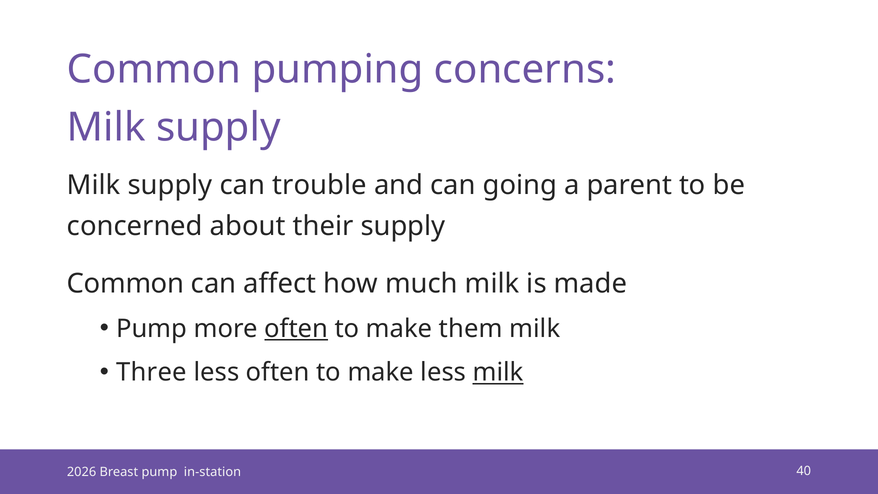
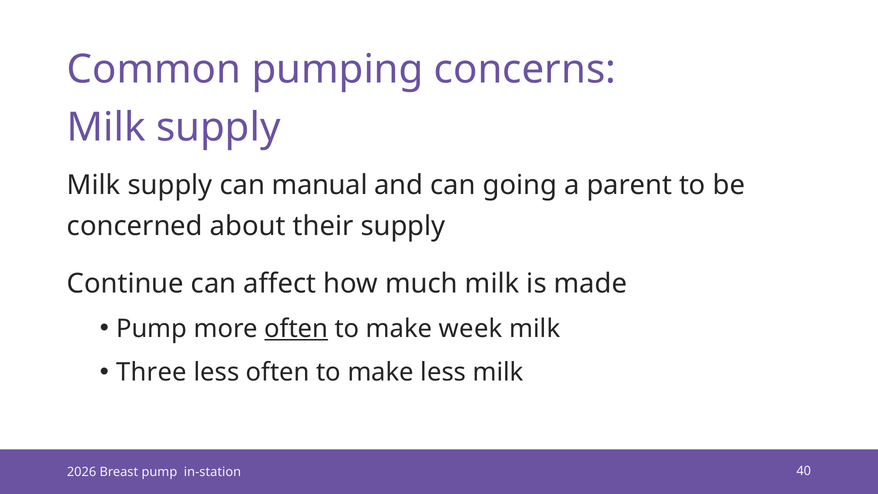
trouble: trouble -> manual (320, 185)
Common: Common -> Continue (125, 284)
them: them -> week (471, 329)
milk underline: present -> none (498, 372)
